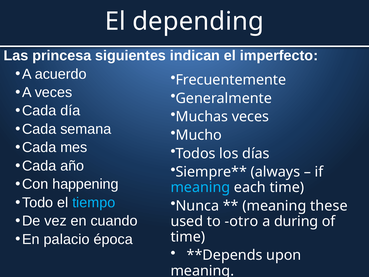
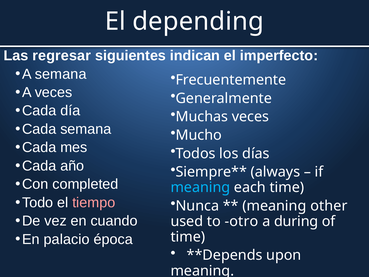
princesa: princesa -> regresar (62, 56)
A acuerdo: acuerdo -> semana (61, 74)
happening: happening -> completed (85, 184)
tiempo colour: light blue -> pink (94, 202)
these: these -> other (329, 206)
